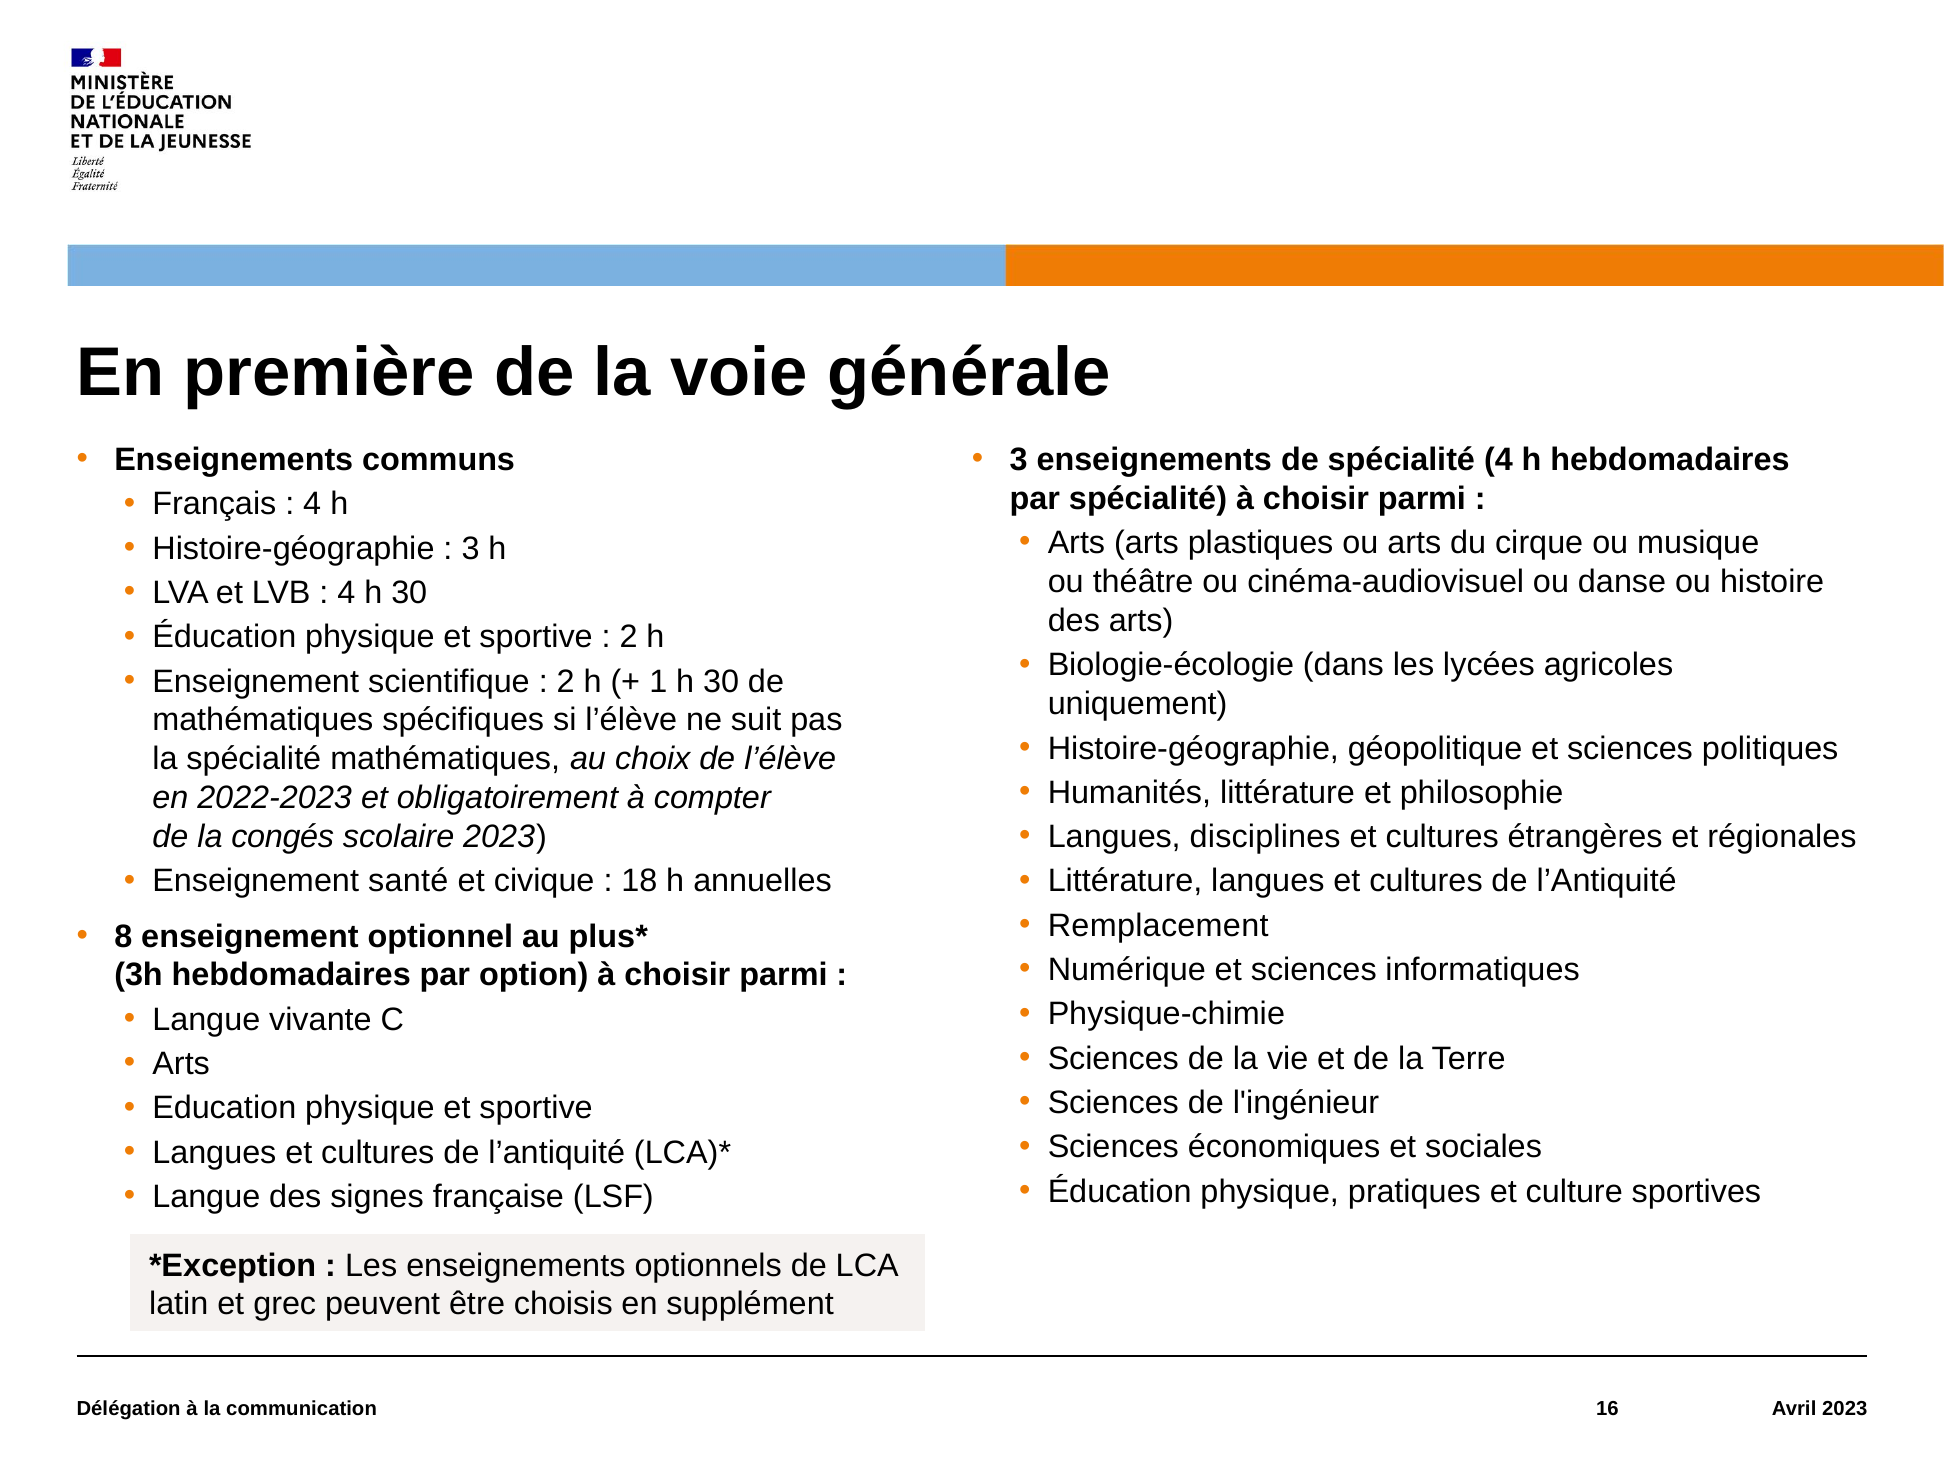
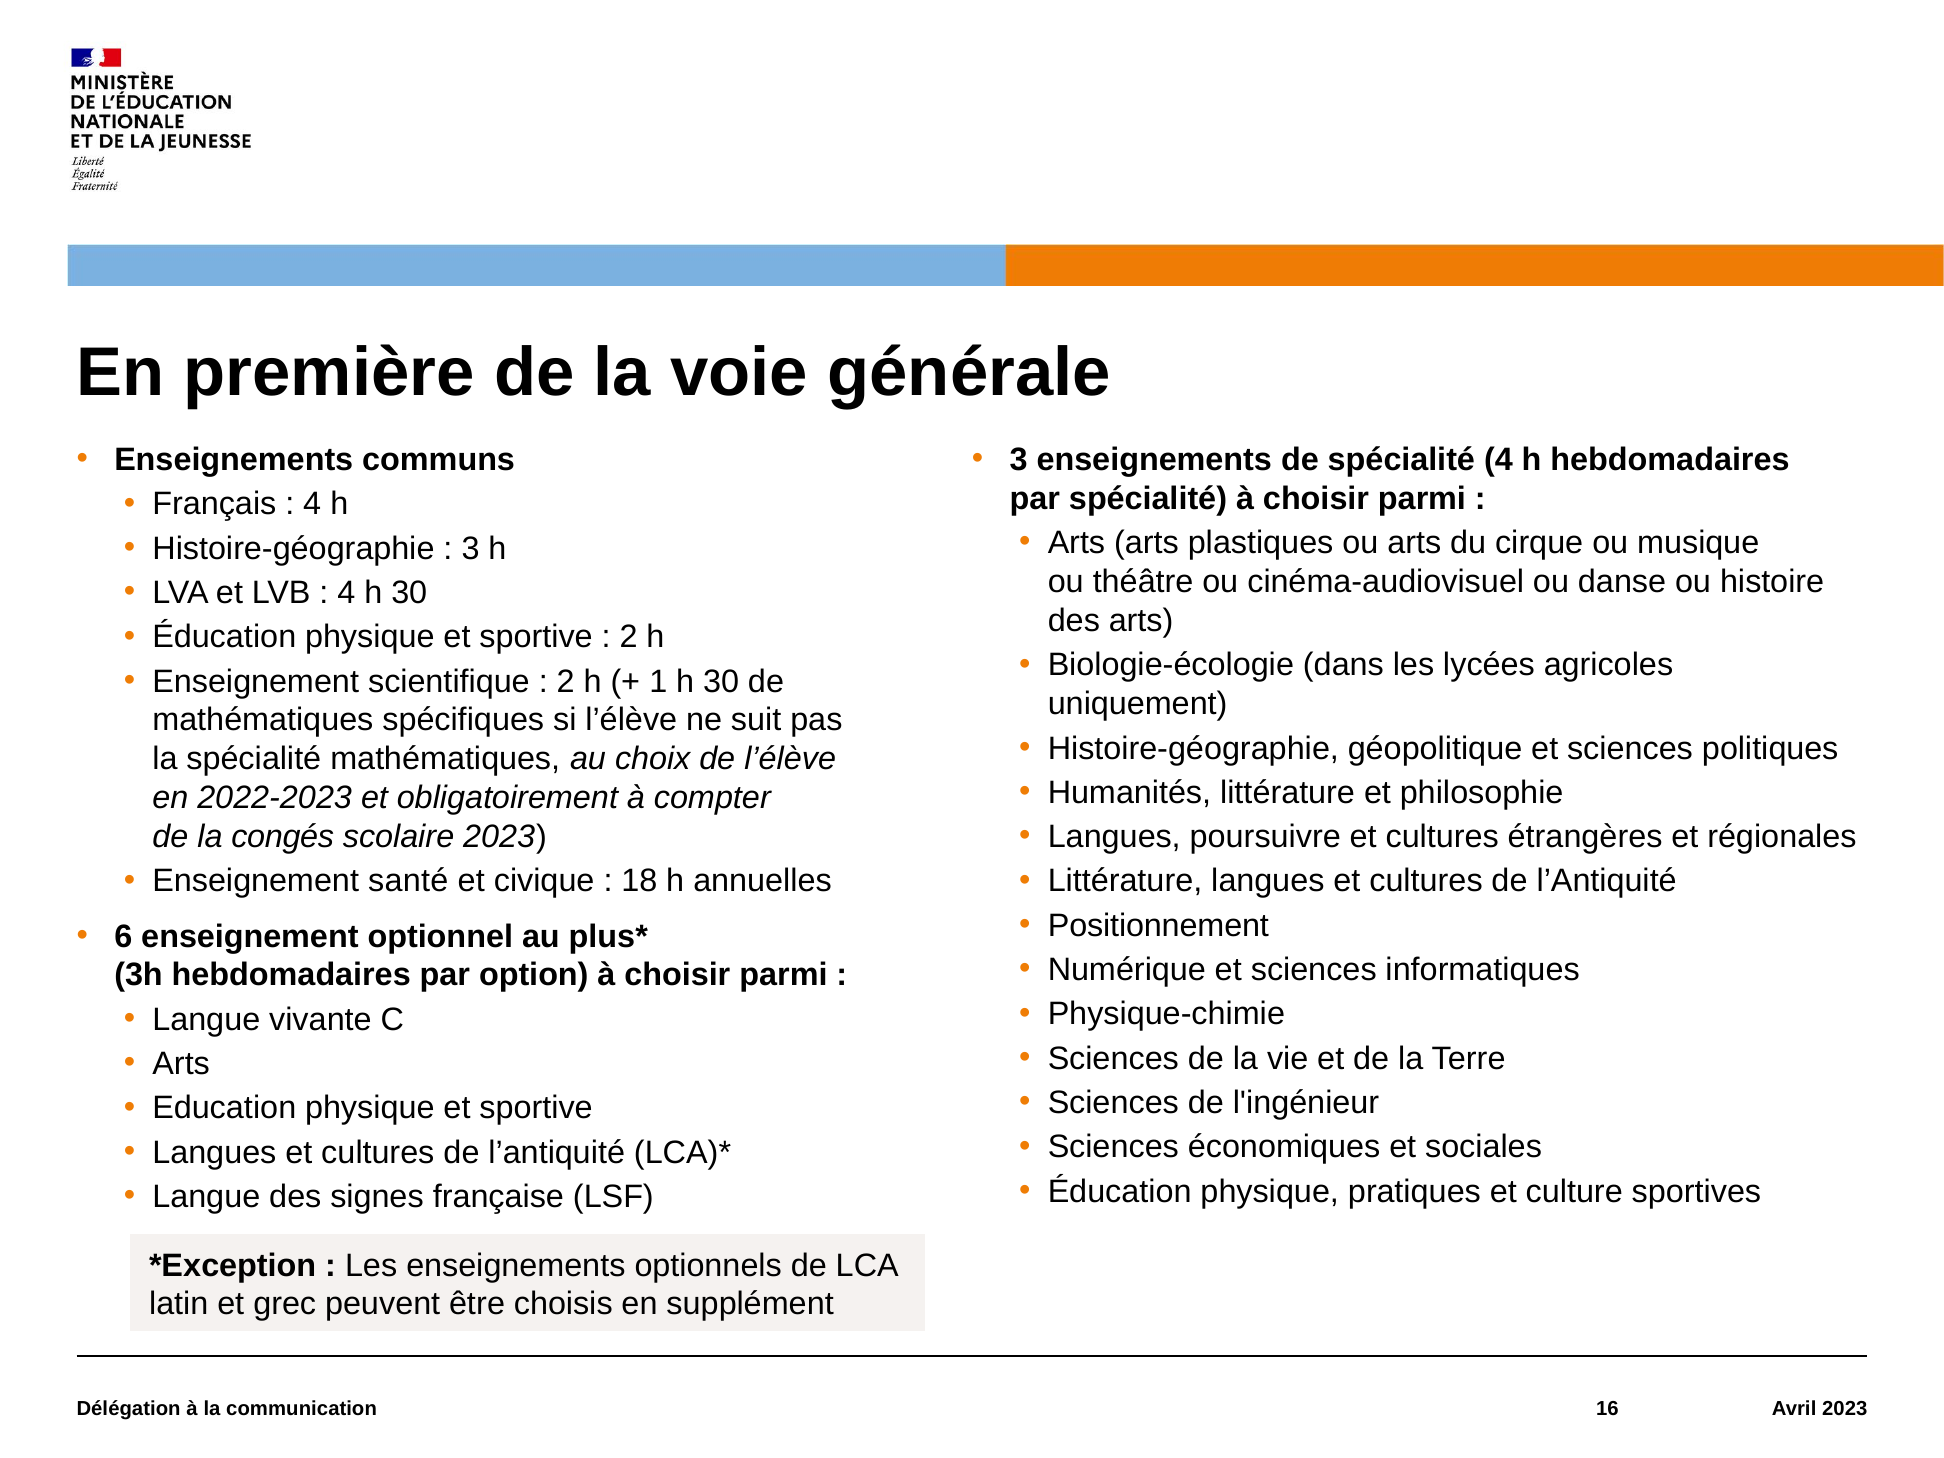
disciplines: disciplines -> poursuivre (1265, 837)
Remplacement: Remplacement -> Positionnement (1158, 926)
8: 8 -> 6 (123, 936)
